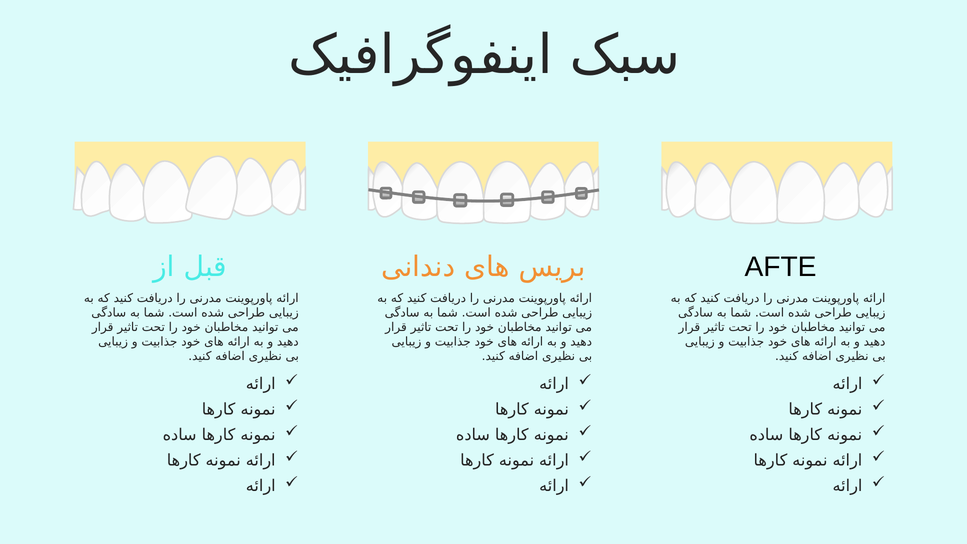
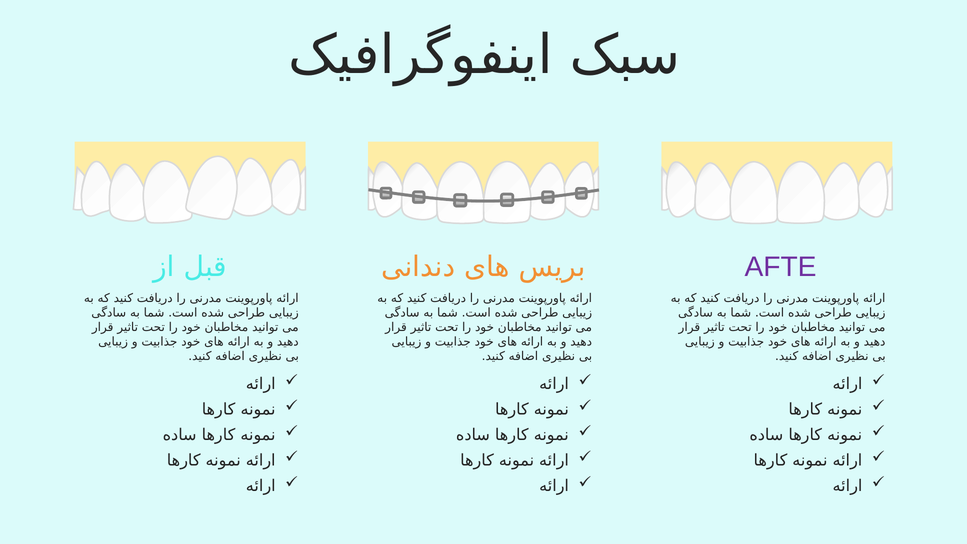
AFTE colour: black -> purple (781, 267)
